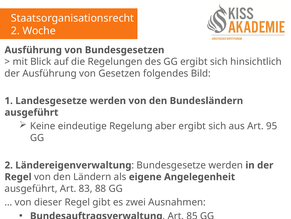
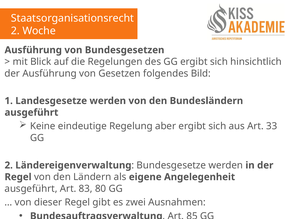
95: 95 -> 33 (272, 126)
88: 88 -> 80 (101, 188)
